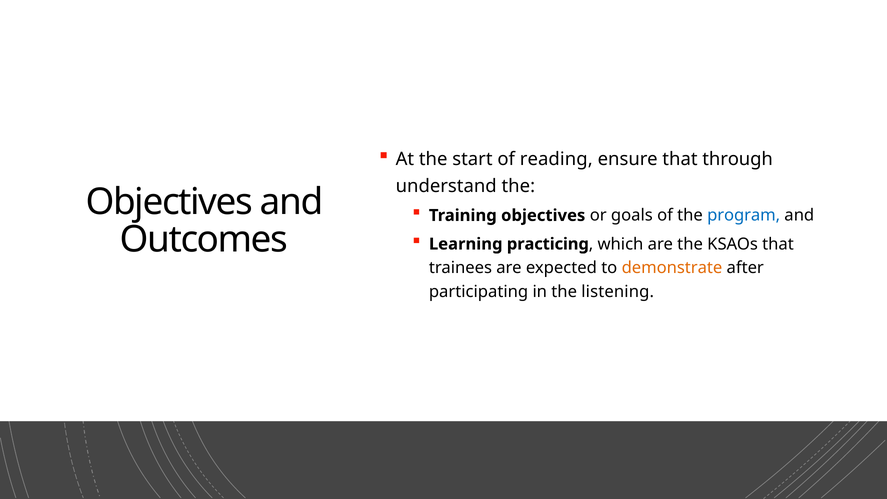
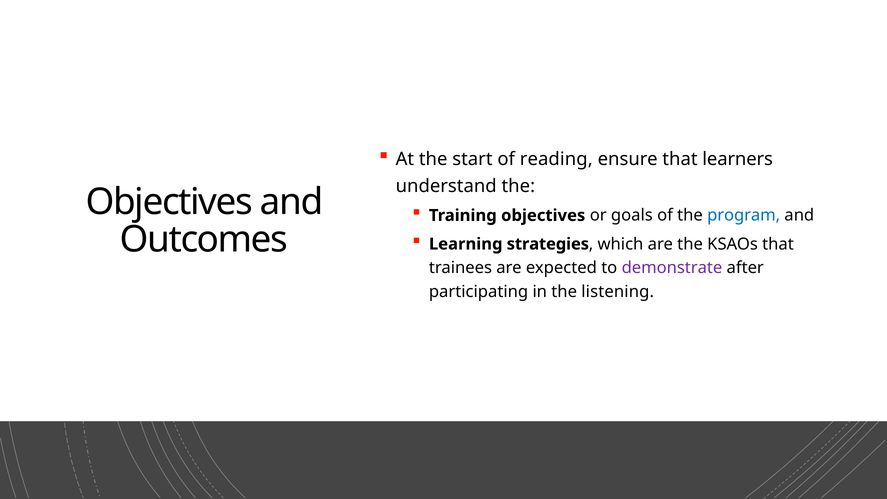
through: through -> learners (738, 159)
practicing: practicing -> strategies (548, 244)
demonstrate colour: orange -> purple (672, 268)
